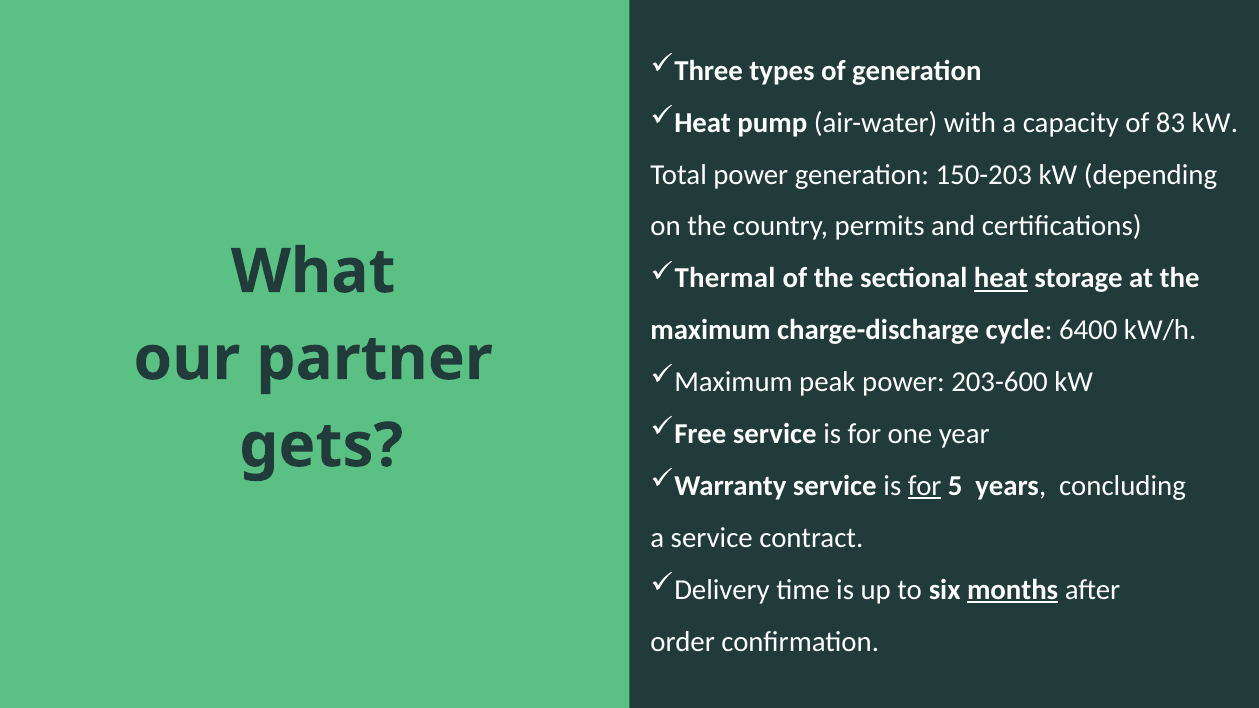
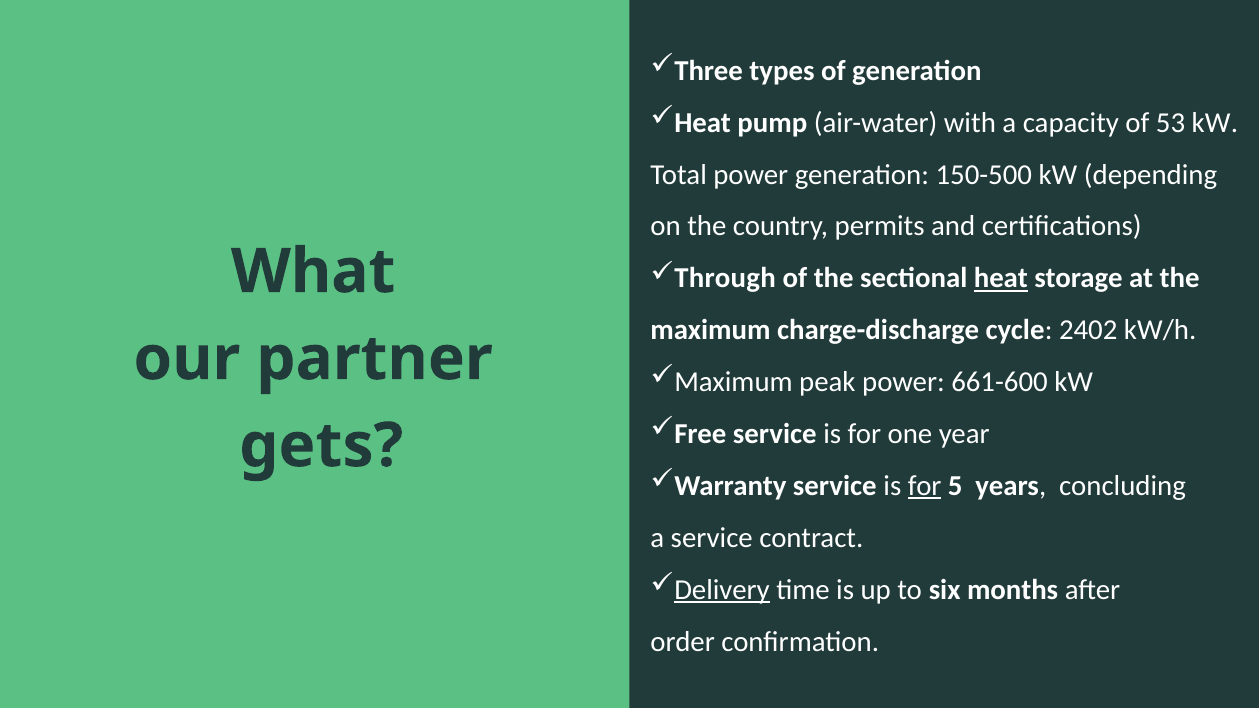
83: 83 -> 53 (1171, 123)
150-203: 150-203 -> 150-500 (984, 175)
Thermal: Thermal -> Through (725, 278)
6400: 6400 -> 2402 (1088, 330)
203-600: 203-600 -> 661-600 (999, 382)
Delivery underline: none -> present (722, 590)
months underline: present -> none (1013, 590)
